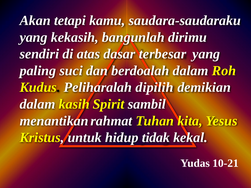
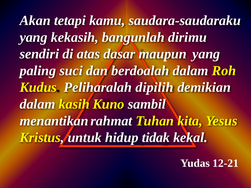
terbesar: terbesar -> maupun (163, 54)
Spirit: Spirit -> Kuno (108, 104)
10-21: 10-21 -> 12-21 (226, 164)
